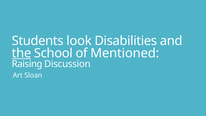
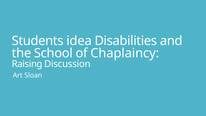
look: look -> idea (79, 41)
the underline: present -> none (21, 53)
Mentioned: Mentioned -> Chaplaincy (125, 53)
